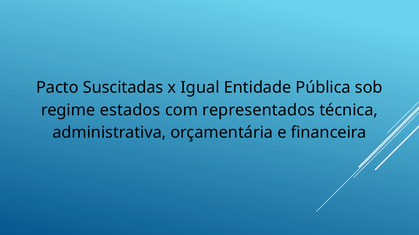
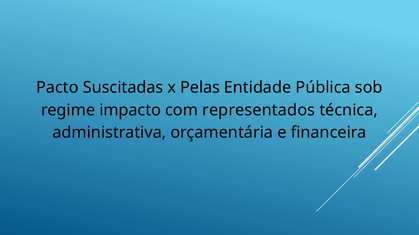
Igual: Igual -> Pelas (200, 88)
estados: estados -> impacto (130, 110)
